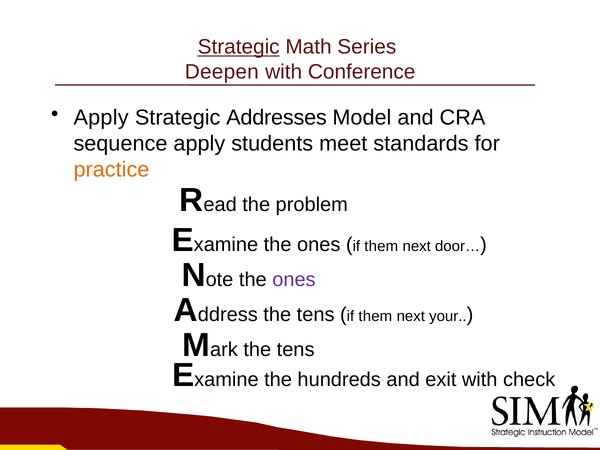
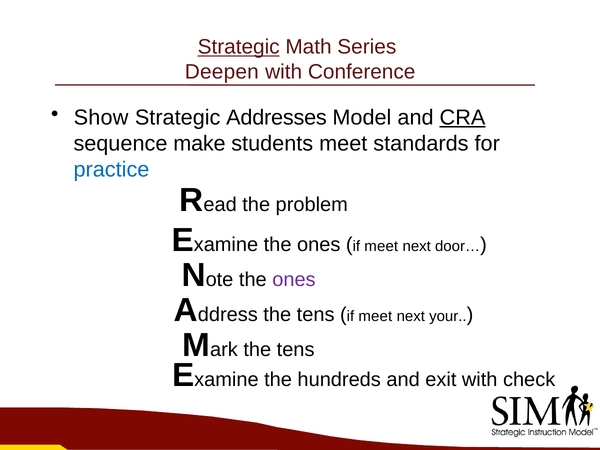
Apply: Apply -> Show (101, 118)
CRA underline: none -> present (462, 118)
sequence apply: apply -> make (199, 143)
practice colour: orange -> blue (111, 169)
them: them -> meet (381, 246)
them: them -> meet (375, 316)
